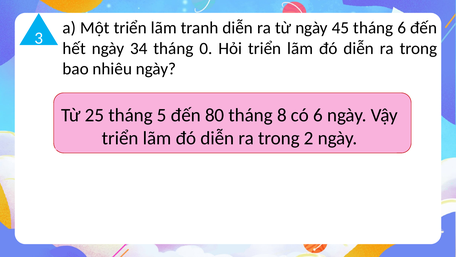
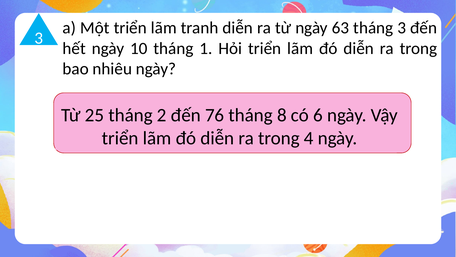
45: 45 -> 63 (340, 28)
tháng 6: 6 -> 3 (402, 28)
34: 34 -> 10 (139, 48)
0: 0 -> 1 (206, 48)
5: 5 -> 2 (162, 115)
80: 80 -> 76 (215, 115)
2: 2 -> 4 (309, 138)
